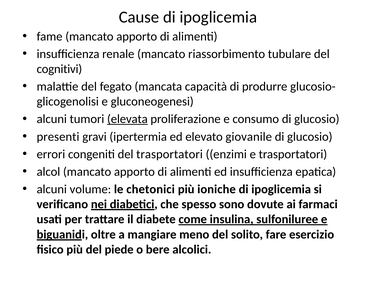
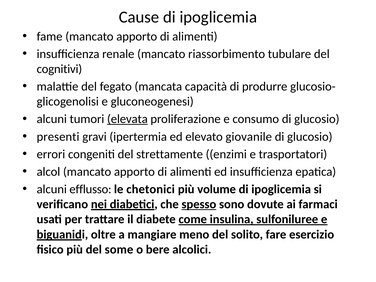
del trasportatori: trasportatori -> strettamente (170, 154)
volume: volume -> efflusso (90, 189)
ioniche: ioniche -> volume (217, 189)
spesso underline: none -> present (199, 204)
piede: piede -> some (119, 249)
